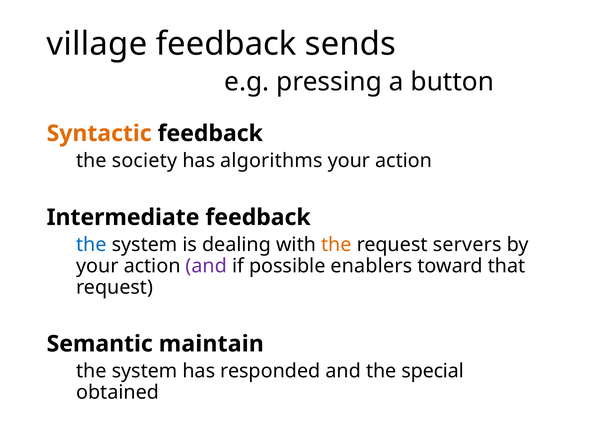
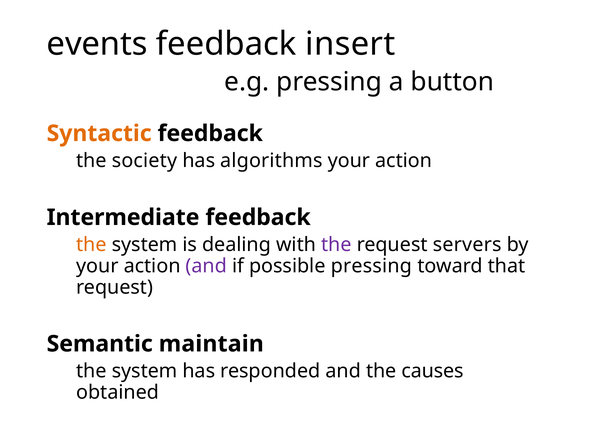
village: village -> events (97, 44)
sends: sends -> insert (350, 44)
the colour: blue -> orange (91, 245)
the colour: orange -> purple (336, 245)
possible enablers: enablers -> pressing (371, 266)
special: special -> causes (433, 371)
